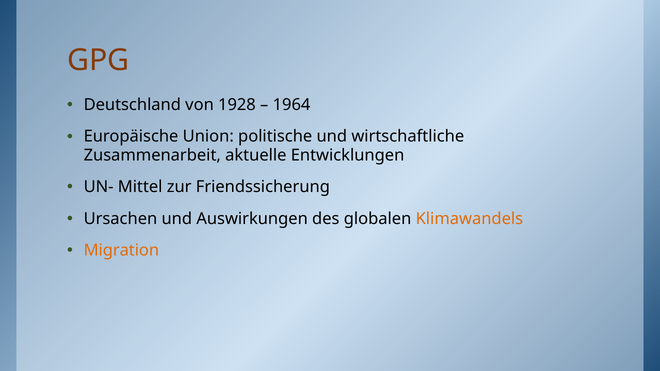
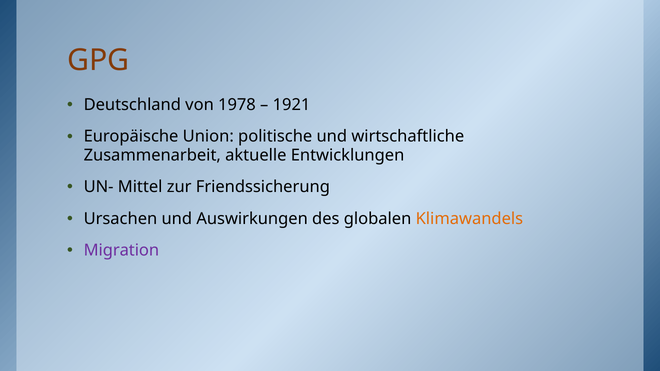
1928: 1928 -> 1978 (237, 105)
1964: 1964 -> 1921 (292, 105)
Migration colour: orange -> purple (121, 250)
